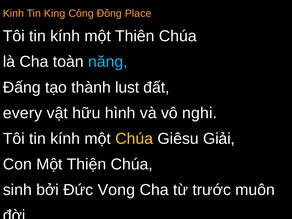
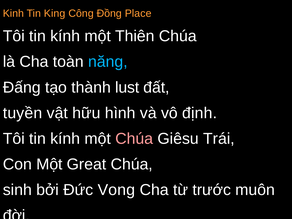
every: every -> tuyền (23, 113)
nghi: nghi -> định (200, 113)
Chúa colour: yellow -> pink (134, 139)
Giải: Giải -> Trái (219, 139)
Thiện: Thiện -> Great (86, 164)
